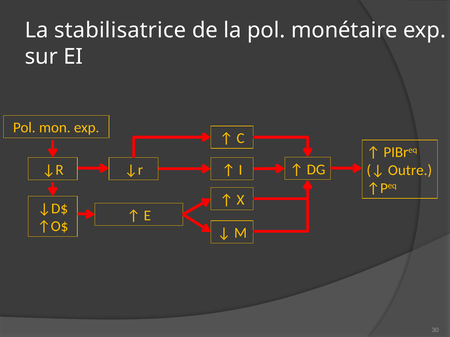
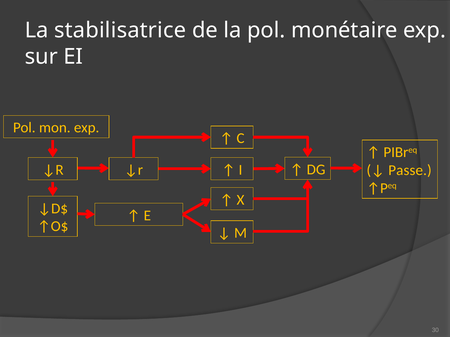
Outre: Outre -> Passe (410, 170)
